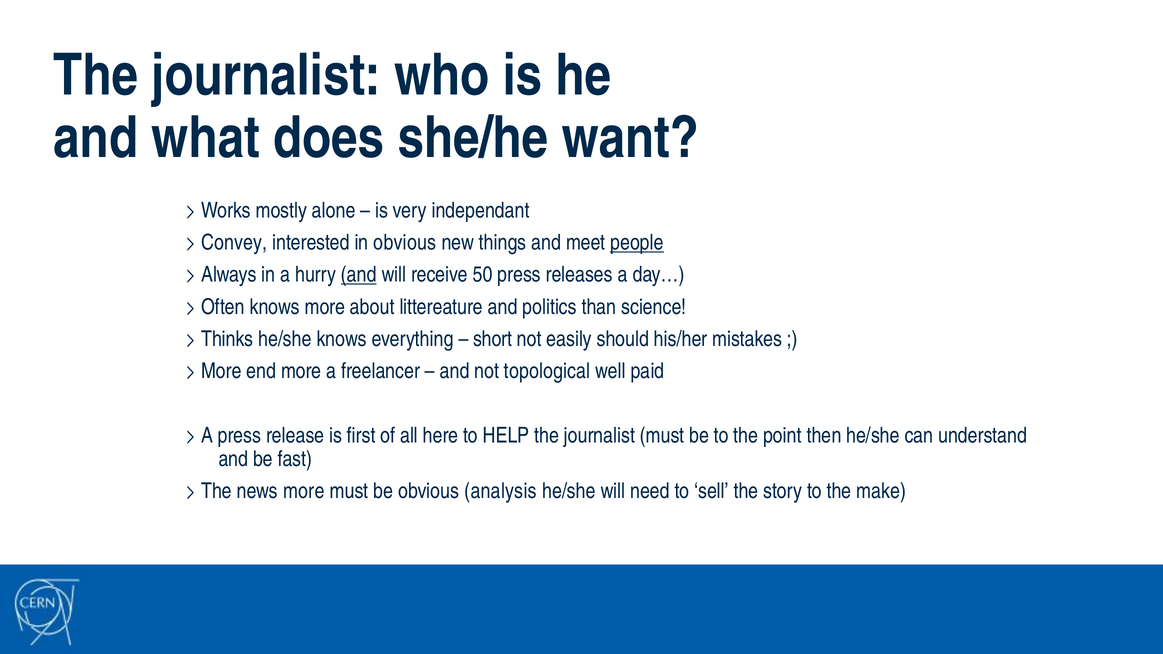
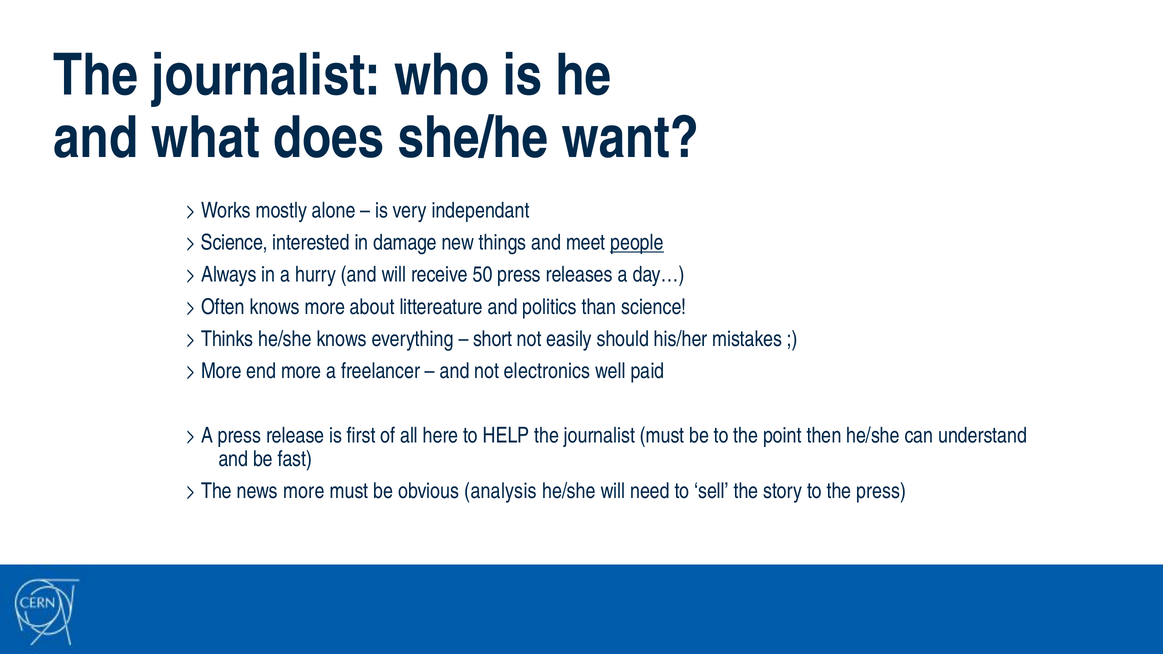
Convey: Convey -> Science (234, 243)
in obvious: obvious -> damage (405, 243)
and underline: present -> none (359, 275)
topological: topological -> electronics (547, 371)
the make: make -> press (881, 491)
